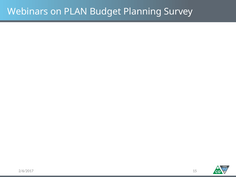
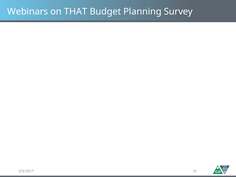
PLAN: PLAN -> THAT (76, 12)
